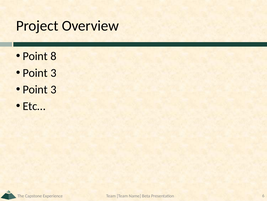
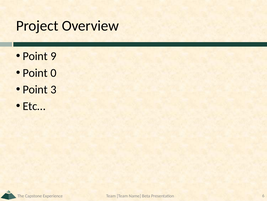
8: 8 -> 9 (53, 56)
3: 3 -> 0 (53, 73)
